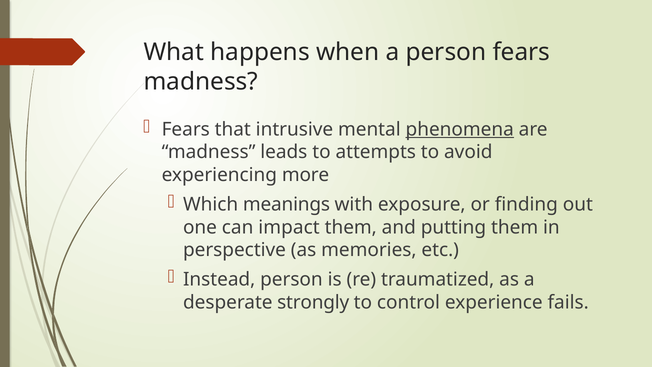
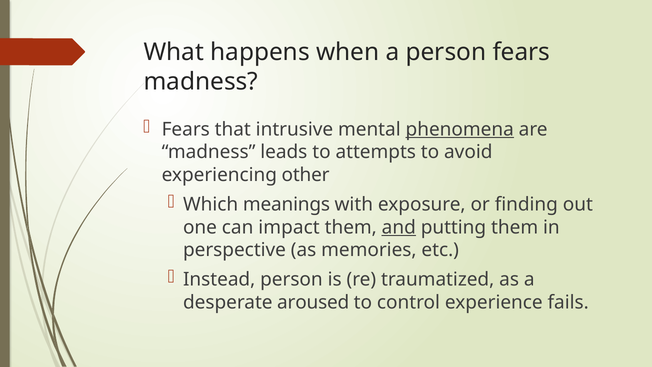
more: more -> other (306, 175)
and underline: none -> present (399, 227)
strongly: strongly -> aroused (313, 302)
